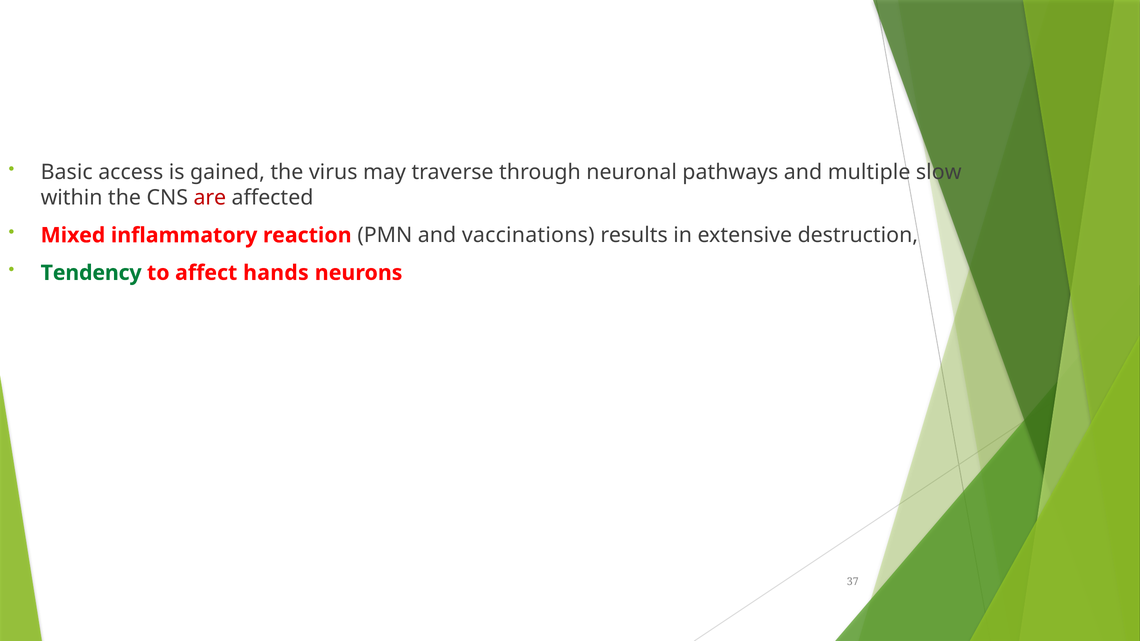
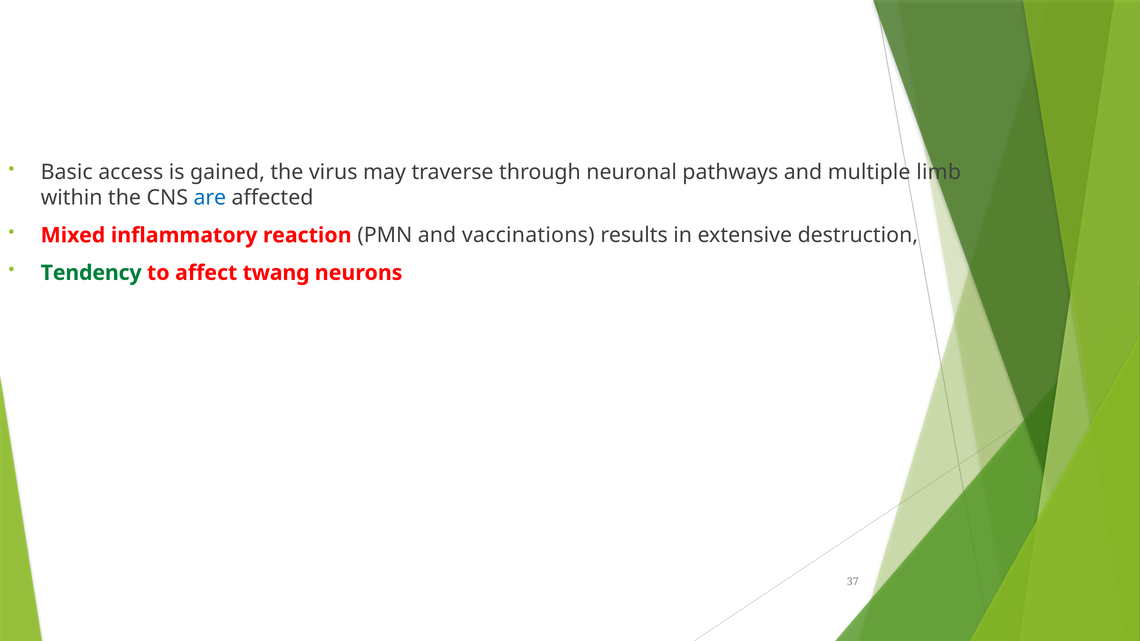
slow: slow -> limb (939, 172)
are colour: red -> blue (210, 198)
hands: hands -> twang (276, 273)
